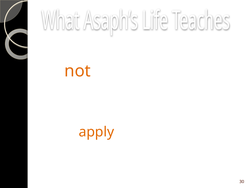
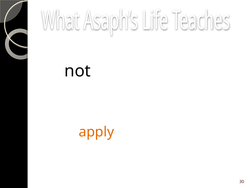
not colour: orange -> black (78, 71)
